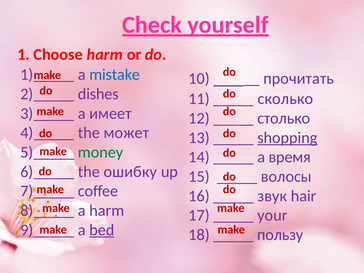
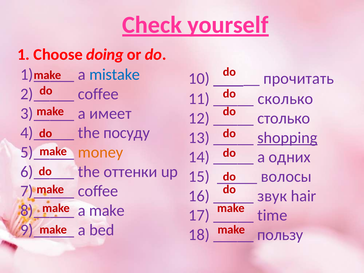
Choose harm: harm -> doing (105, 55)
dishes: dishes -> coffee (98, 94)
может: может -> посуду (127, 133)
money colour: green -> orange (100, 152)
время: время -> одних (290, 157)
ошибку: ошибку -> оттенки (130, 172)
a harm: harm -> make (107, 211)
your: your -> time (272, 215)
bed underline: present -> none (102, 230)
